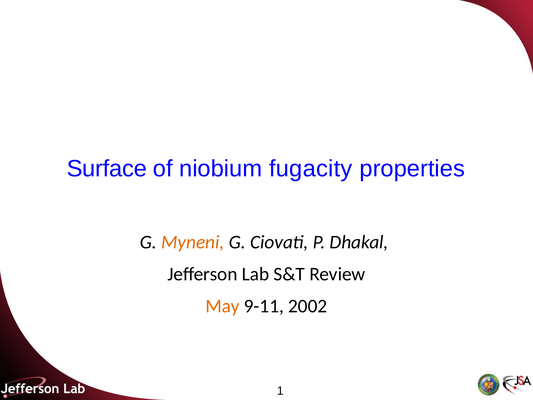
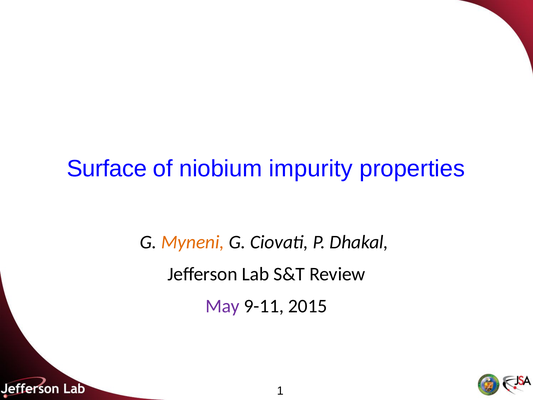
fugacity: fugacity -> impurity (311, 169)
May colour: orange -> purple (223, 306)
2002: 2002 -> 2015 (308, 306)
